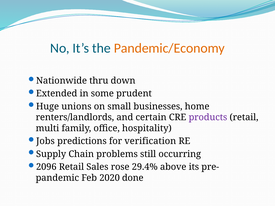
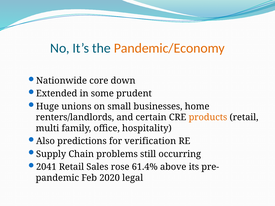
thru: thru -> core (99, 81)
products colour: purple -> orange (208, 118)
Jobs: Jobs -> Also (45, 141)
2096: 2096 -> 2041 (46, 167)
29.4%: 29.4% -> 61.4% (145, 167)
done: done -> legal (133, 178)
